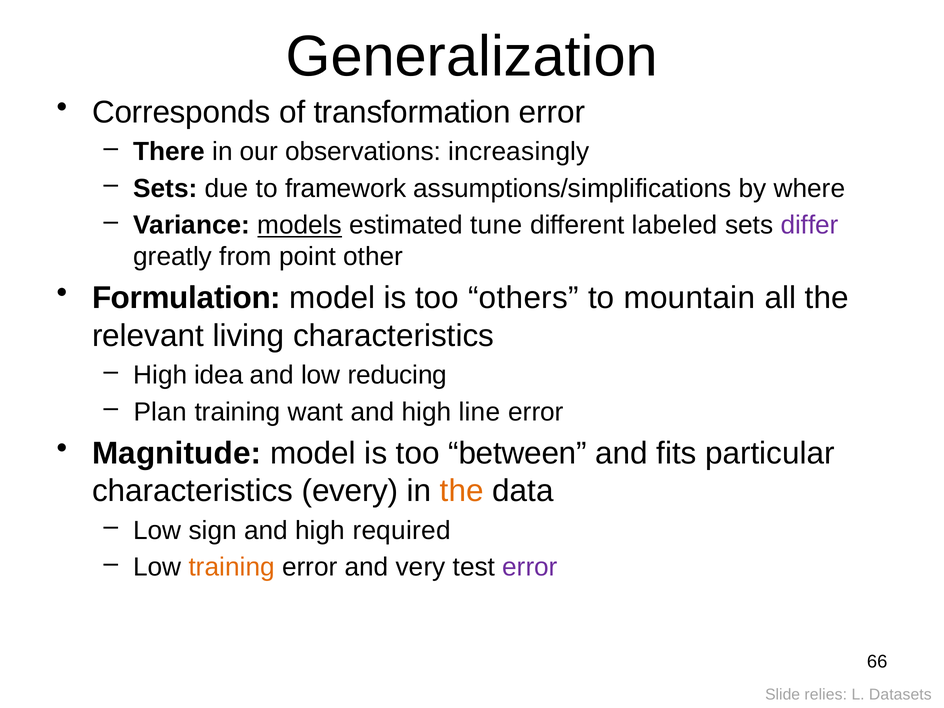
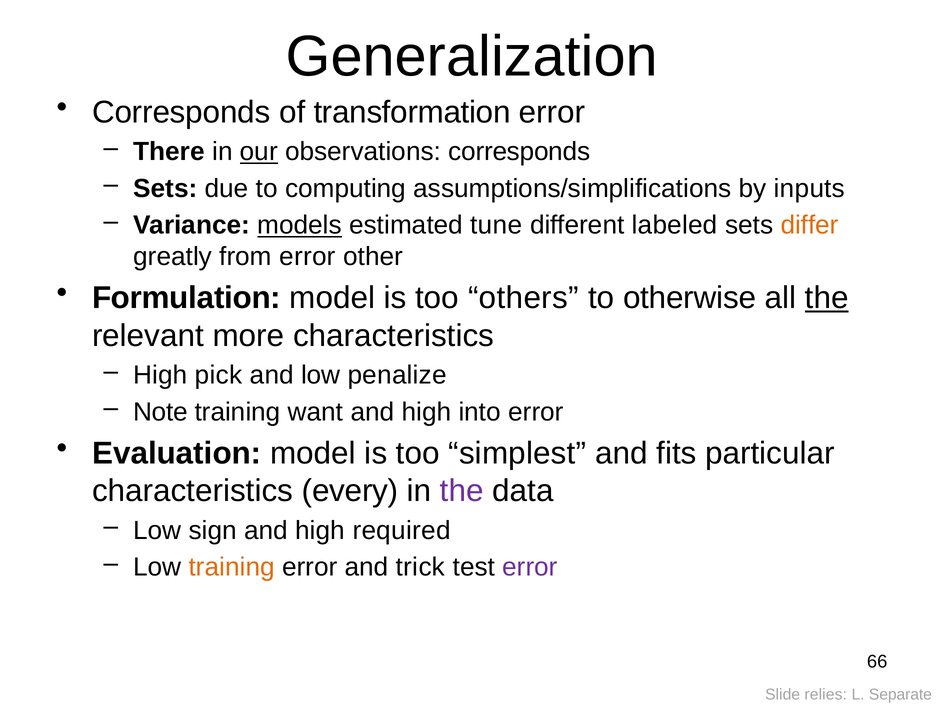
our underline: none -> present (259, 152)
observations increasingly: increasingly -> corresponds (519, 152)
framework: framework -> computing (346, 189)
where: where -> inputs (809, 189)
differ colour: purple -> orange (810, 225)
from point: point -> error (307, 257)
mountain: mountain -> otherwise (690, 298)
the underline: none -> present (827, 298)
living: living -> more (249, 336)
idea: idea -> pick (218, 375)
reducing: reducing -> penalize (397, 375)
Plan: Plan -> Note (160, 412)
line: line -> into (480, 412)
Magnitude: Magnitude -> Evaluation (177, 453)
between: between -> simplest (517, 453)
the colour: orange -> purple (462, 491)
very: very -> trick (420, 567)
Datasets: Datasets -> Separate (900, 695)
